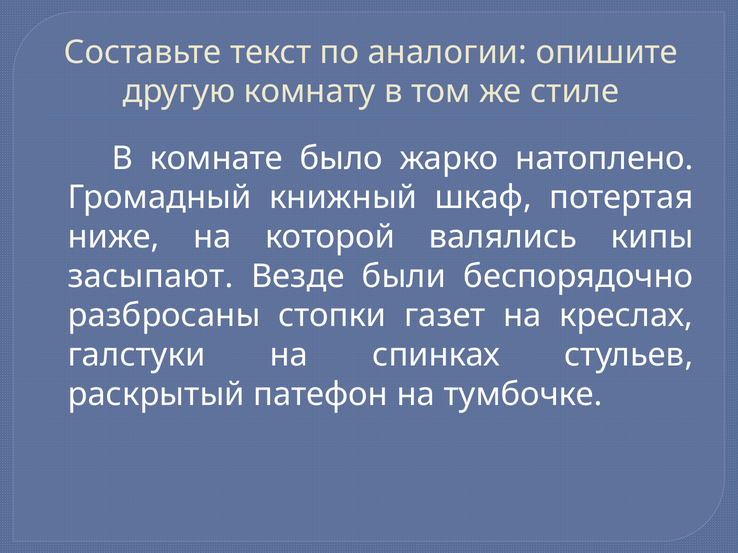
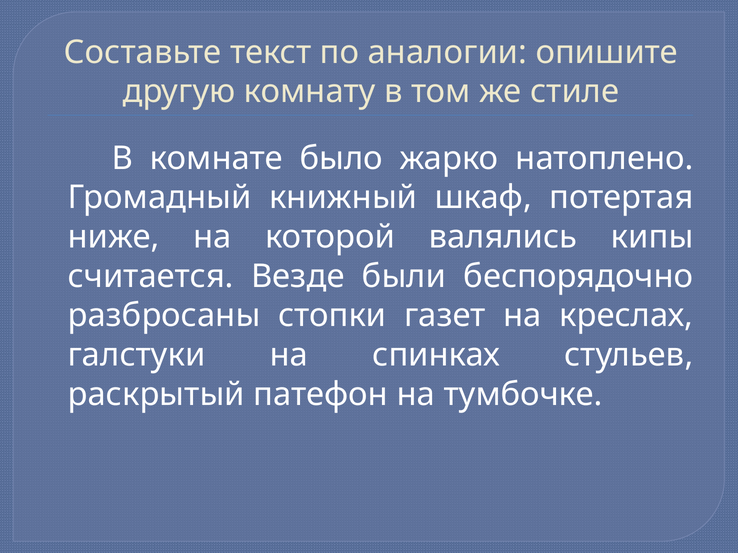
засыпают: засыпают -> считается (151, 277)
